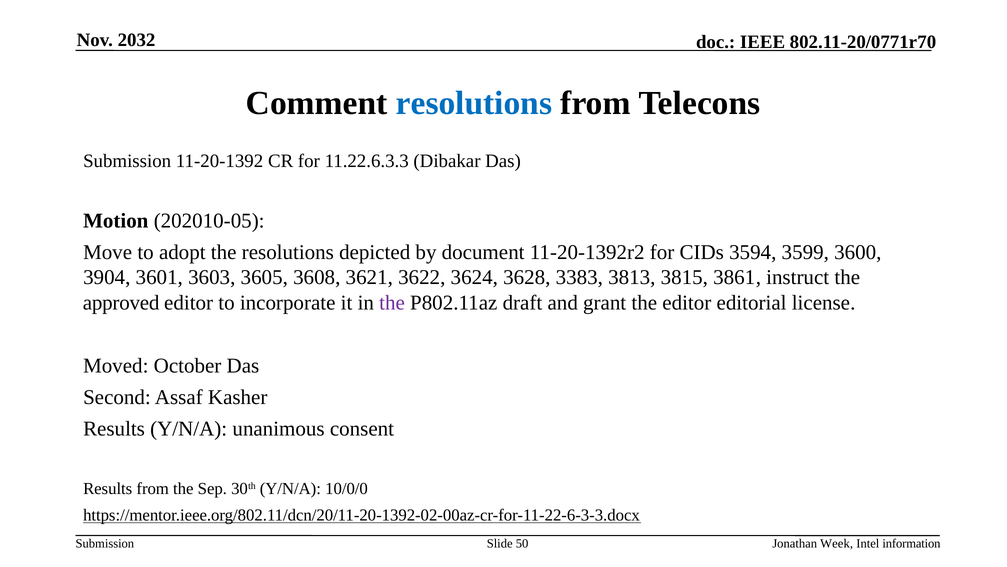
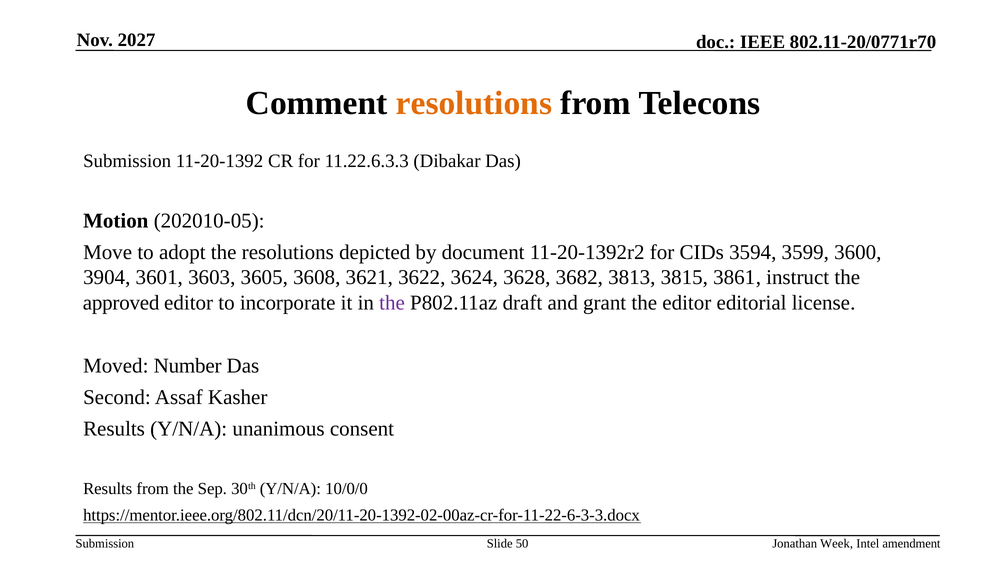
2032: 2032 -> 2027 (137, 40)
resolutions colour: blue -> orange (474, 103)
3383: 3383 -> 3682 (579, 277)
October: October -> Number (188, 365)
information: information -> amendment (911, 543)
